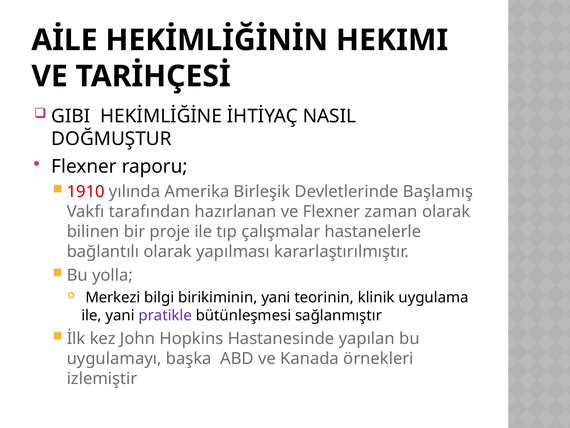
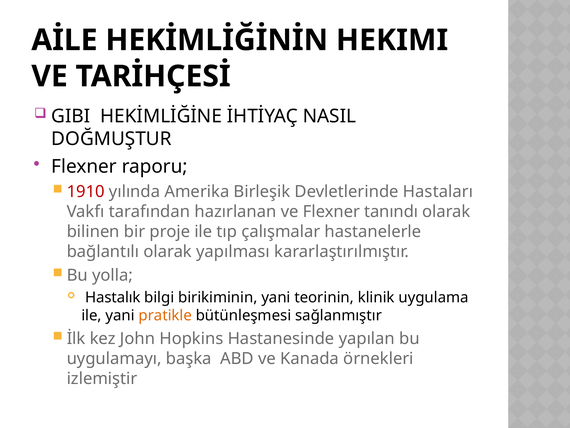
Başlamış: Başlamış -> Hastaları (438, 191)
zaman: zaman -> tanındı (391, 211)
Merkezi: Merkezi -> Hastalık (113, 297)
pratikle colour: purple -> orange (165, 315)
